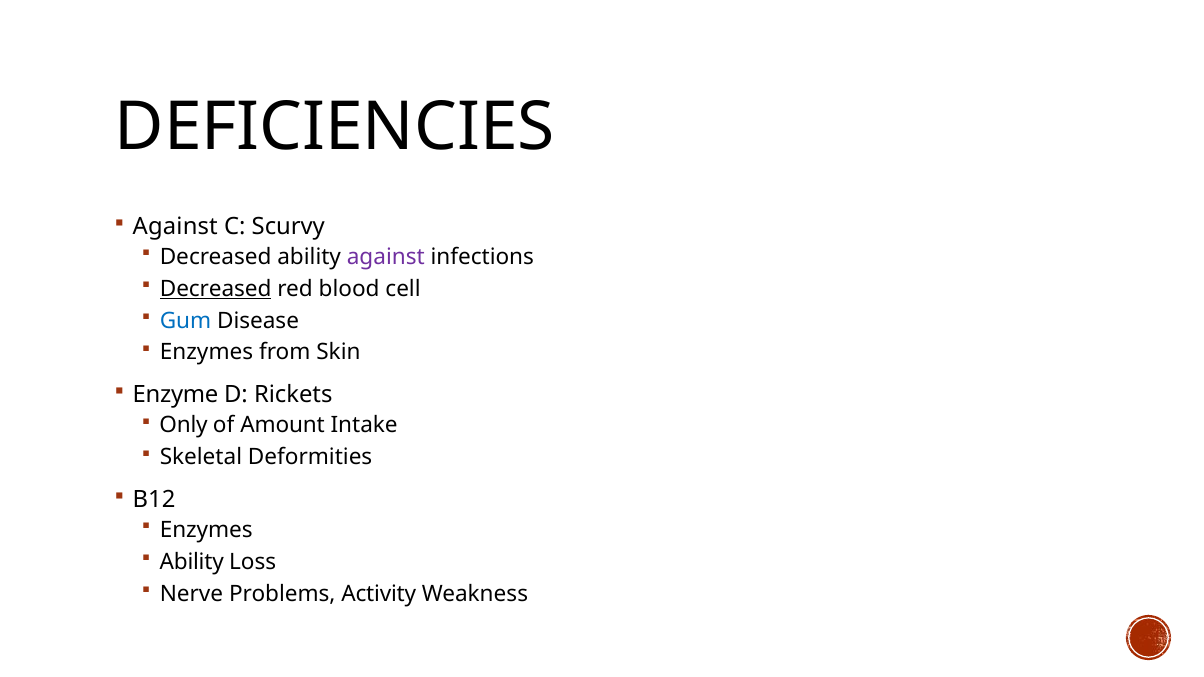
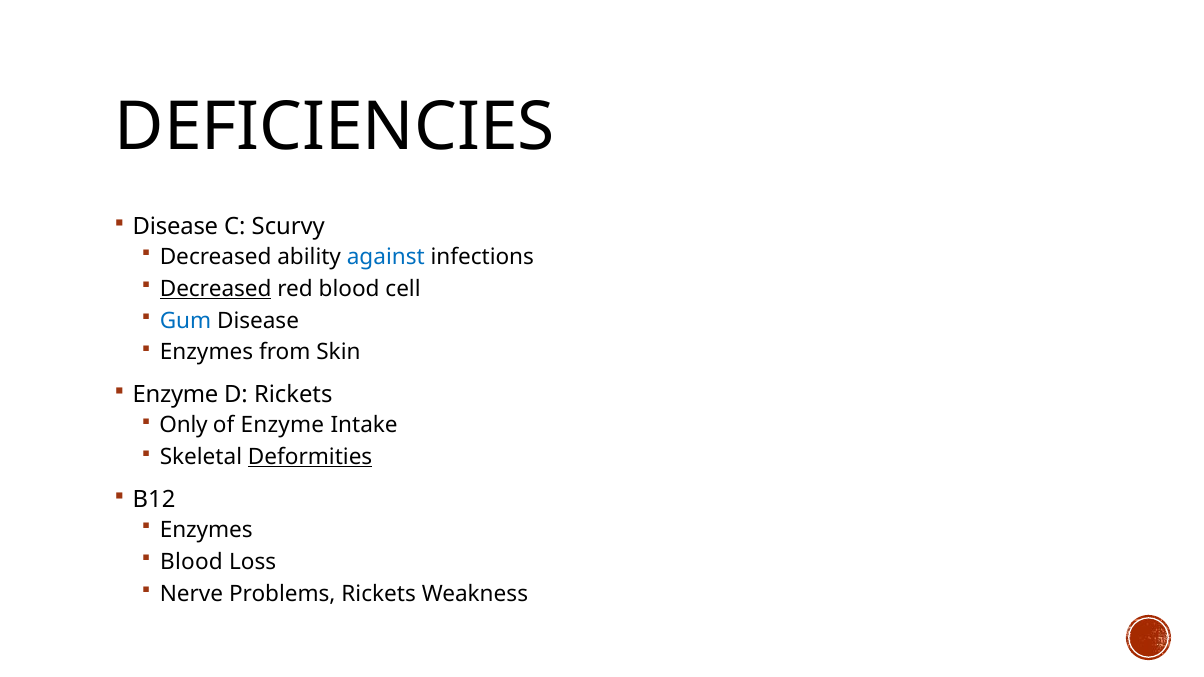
Against: Against -> Disease (175, 227)
against colour: purple -> blue (386, 257)
of Amount: Amount -> Enzyme (282, 425)
Deformities underline: none -> present (310, 457)
Ability: Ability -> Blood (191, 562)
Problems Activity: Activity -> Rickets (379, 594)
